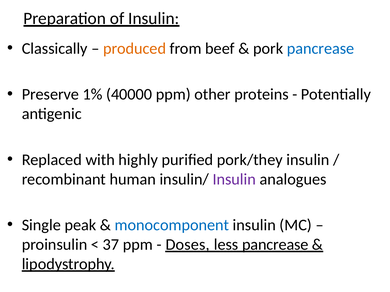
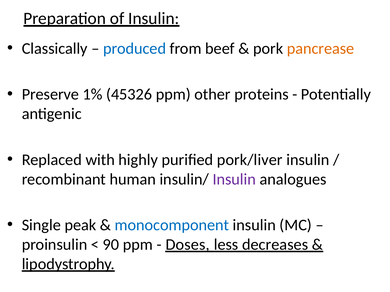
produced colour: orange -> blue (135, 49)
pancrease colour: blue -> orange (321, 49)
40000: 40000 -> 45326 (129, 95)
pork/they: pork/they -> pork/liver (250, 160)
37: 37 -> 90 (111, 245)
less pancrease: pancrease -> decreases (275, 245)
